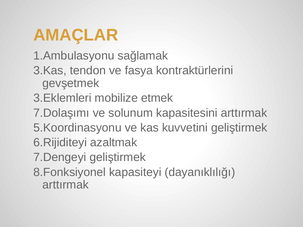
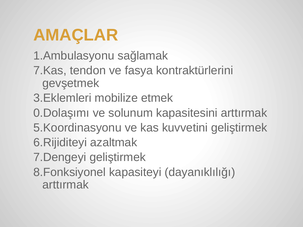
3.Kas: 3.Kas -> 7.Kas (50, 71)
7.Dolaşımı: 7.Dolaşımı -> 0.Dolaşımı (61, 113)
